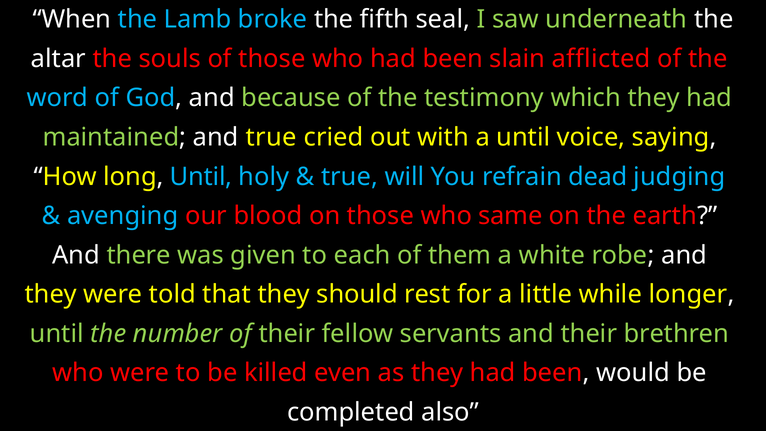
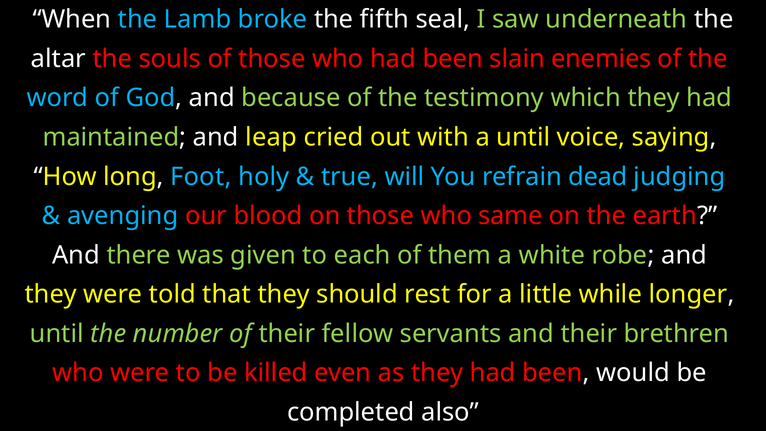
afflicted: afflicted -> enemies (601, 59)
and true: true -> leap (271, 137)
long Until: Until -> Foot (201, 177)
